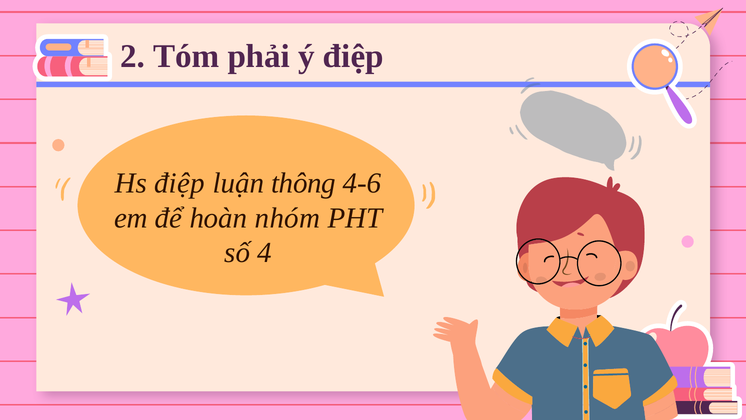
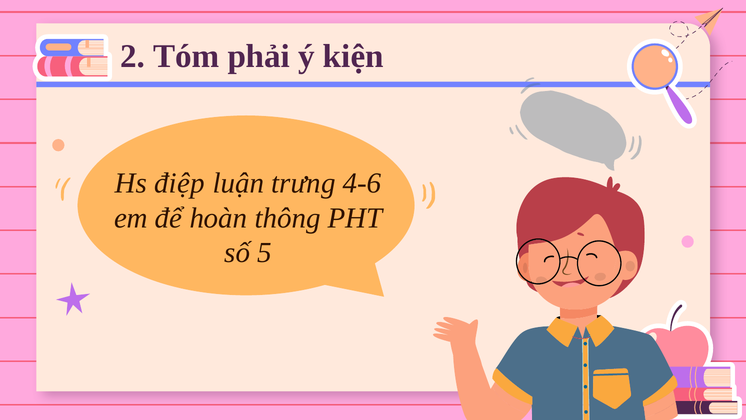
ý điệp: điệp -> kiện (353, 56)
thông: thông -> trưng (303, 183)
nhóm: nhóm -> thông (288, 218)
4: 4 -> 5 (265, 253)
